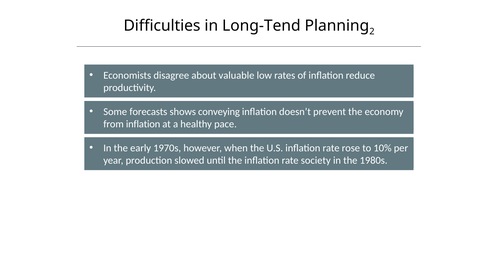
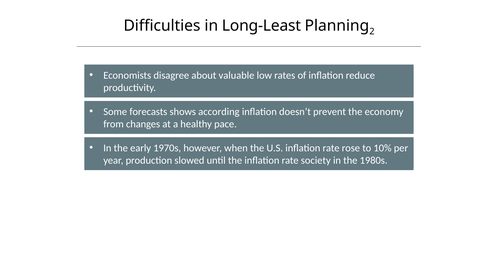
Long-Tend: Long-Tend -> Long-Least (261, 26)
conveying: conveying -> according (219, 112)
from inflation: inflation -> changes (143, 124)
